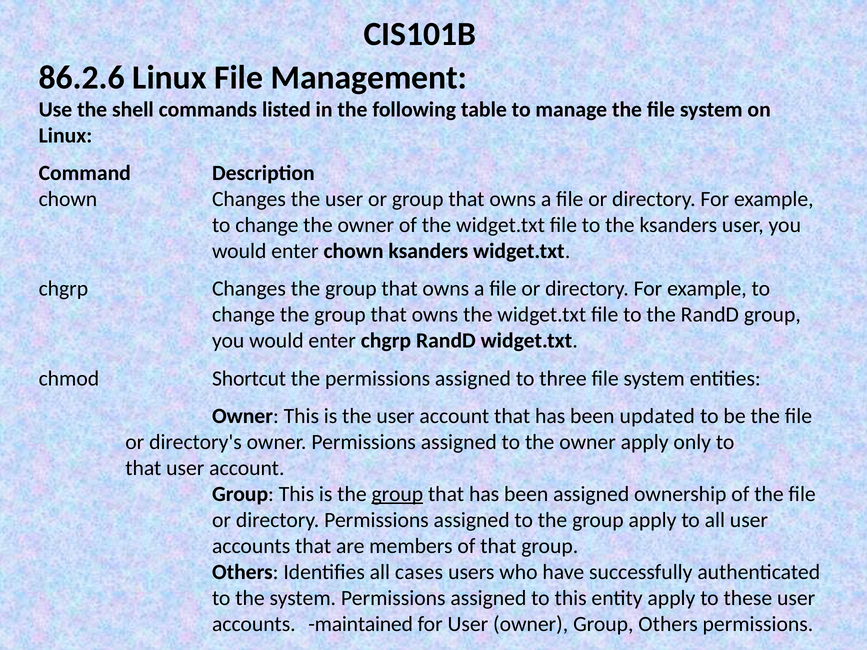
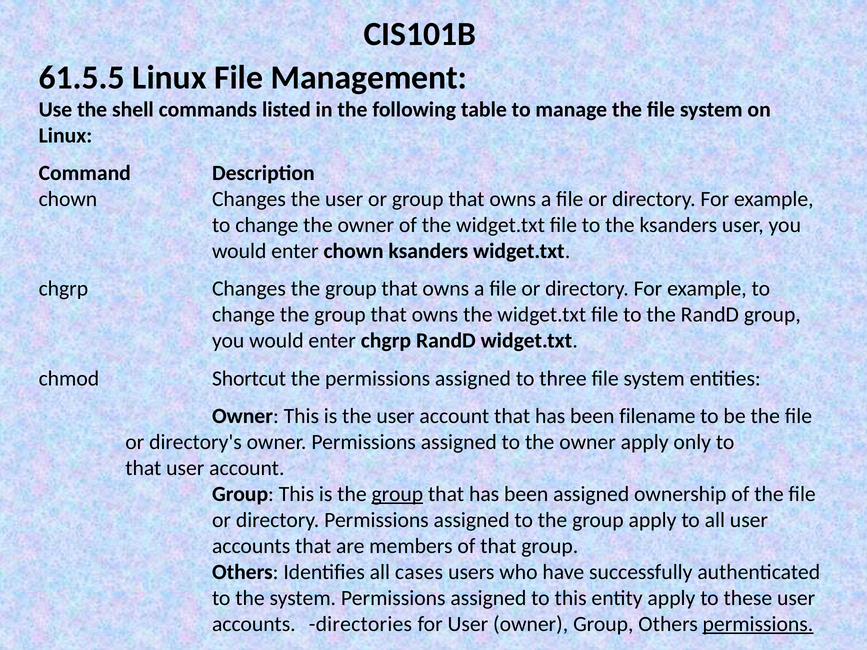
86.2.6: 86.2.6 -> 61.5.5 (82, 77)
updated: updated -> filename (657, 416)
maintained: maintained -> directories (360, 624)
permissions underline: none -> present (758, 624)
